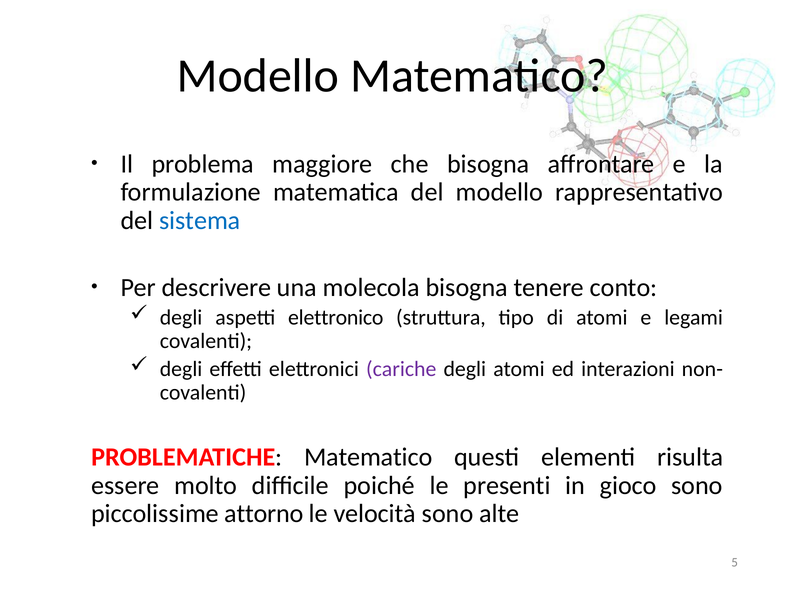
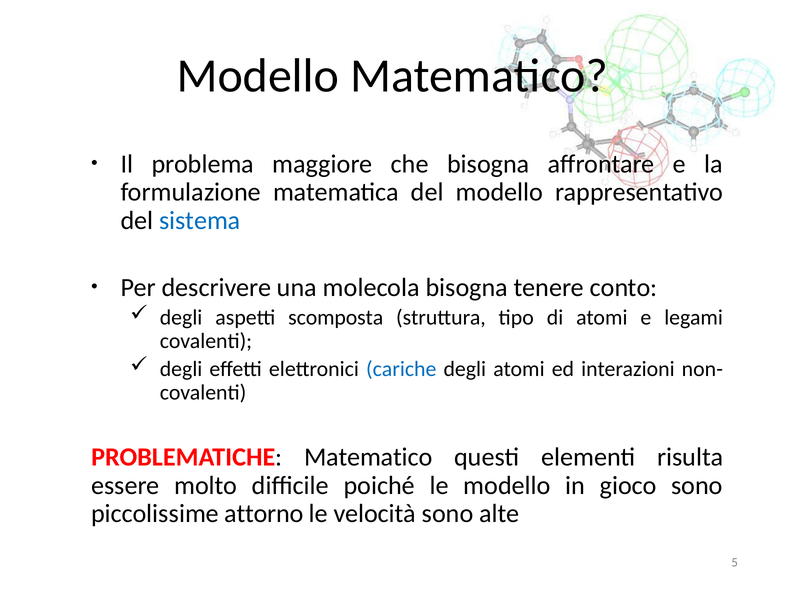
elettronico: elettronico -> scomposta (336, 318)
cariche colour: purple -> blue (401, 369)
le presenti: presenti -> modello (507, 485)
